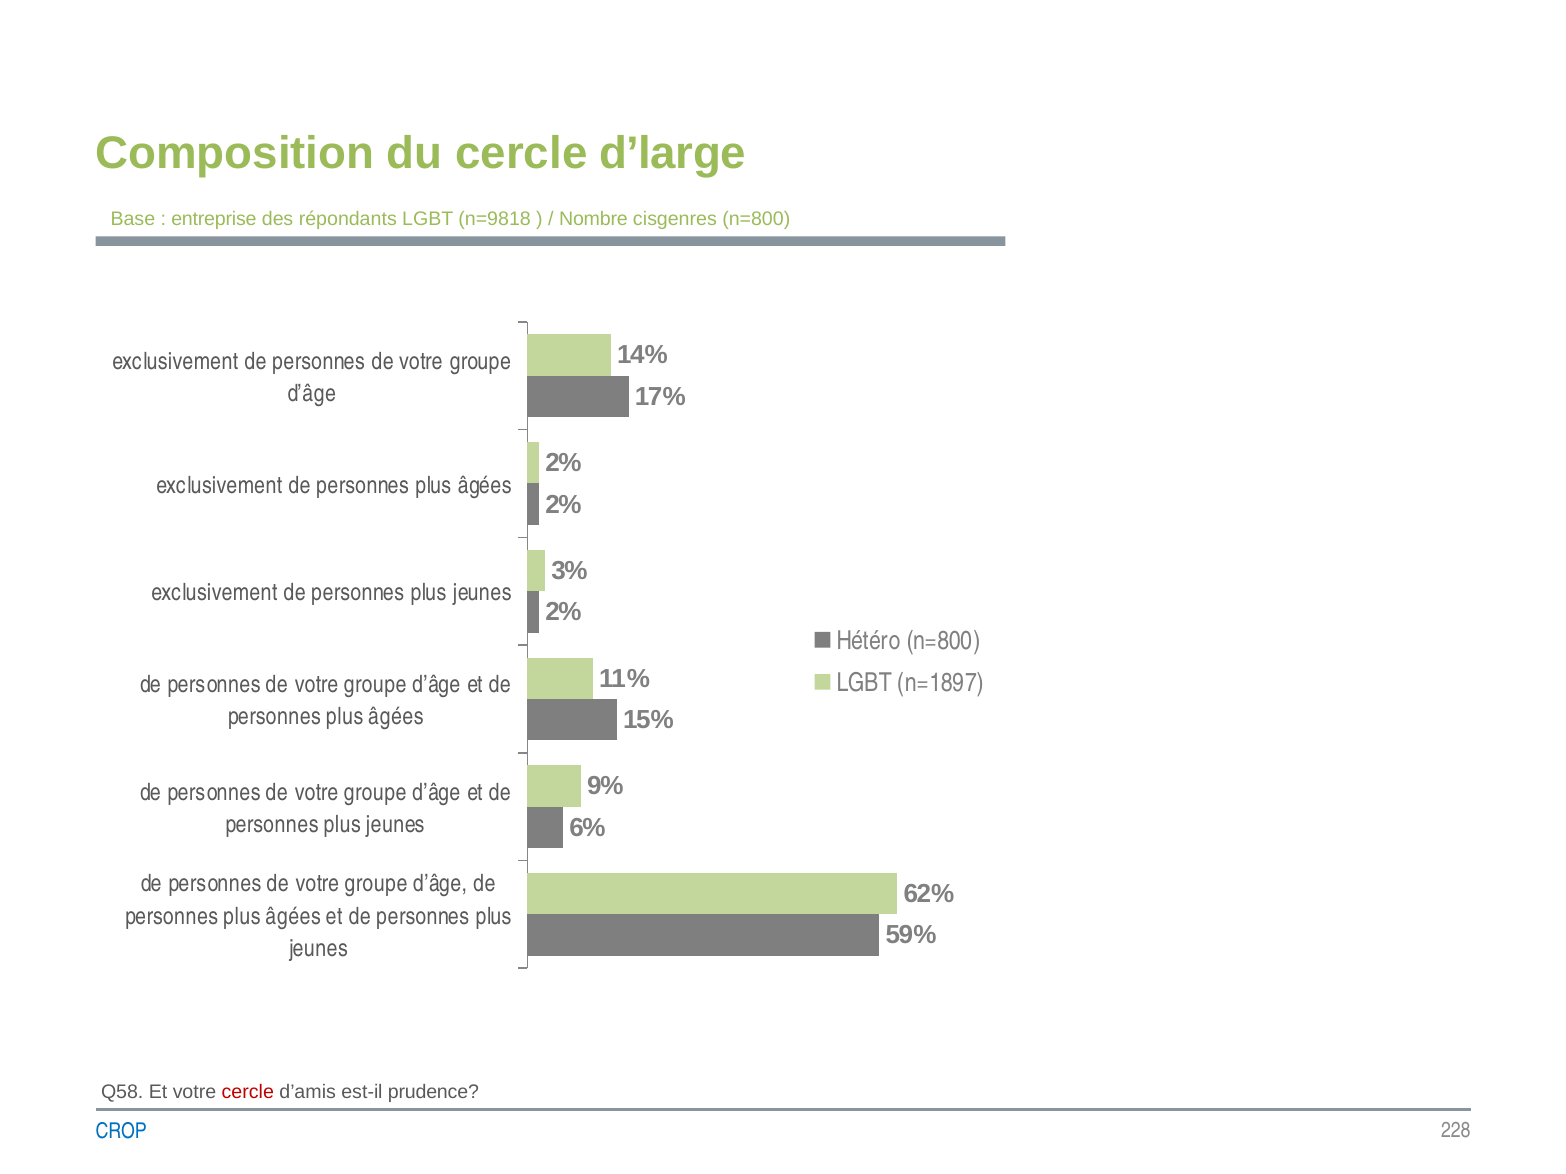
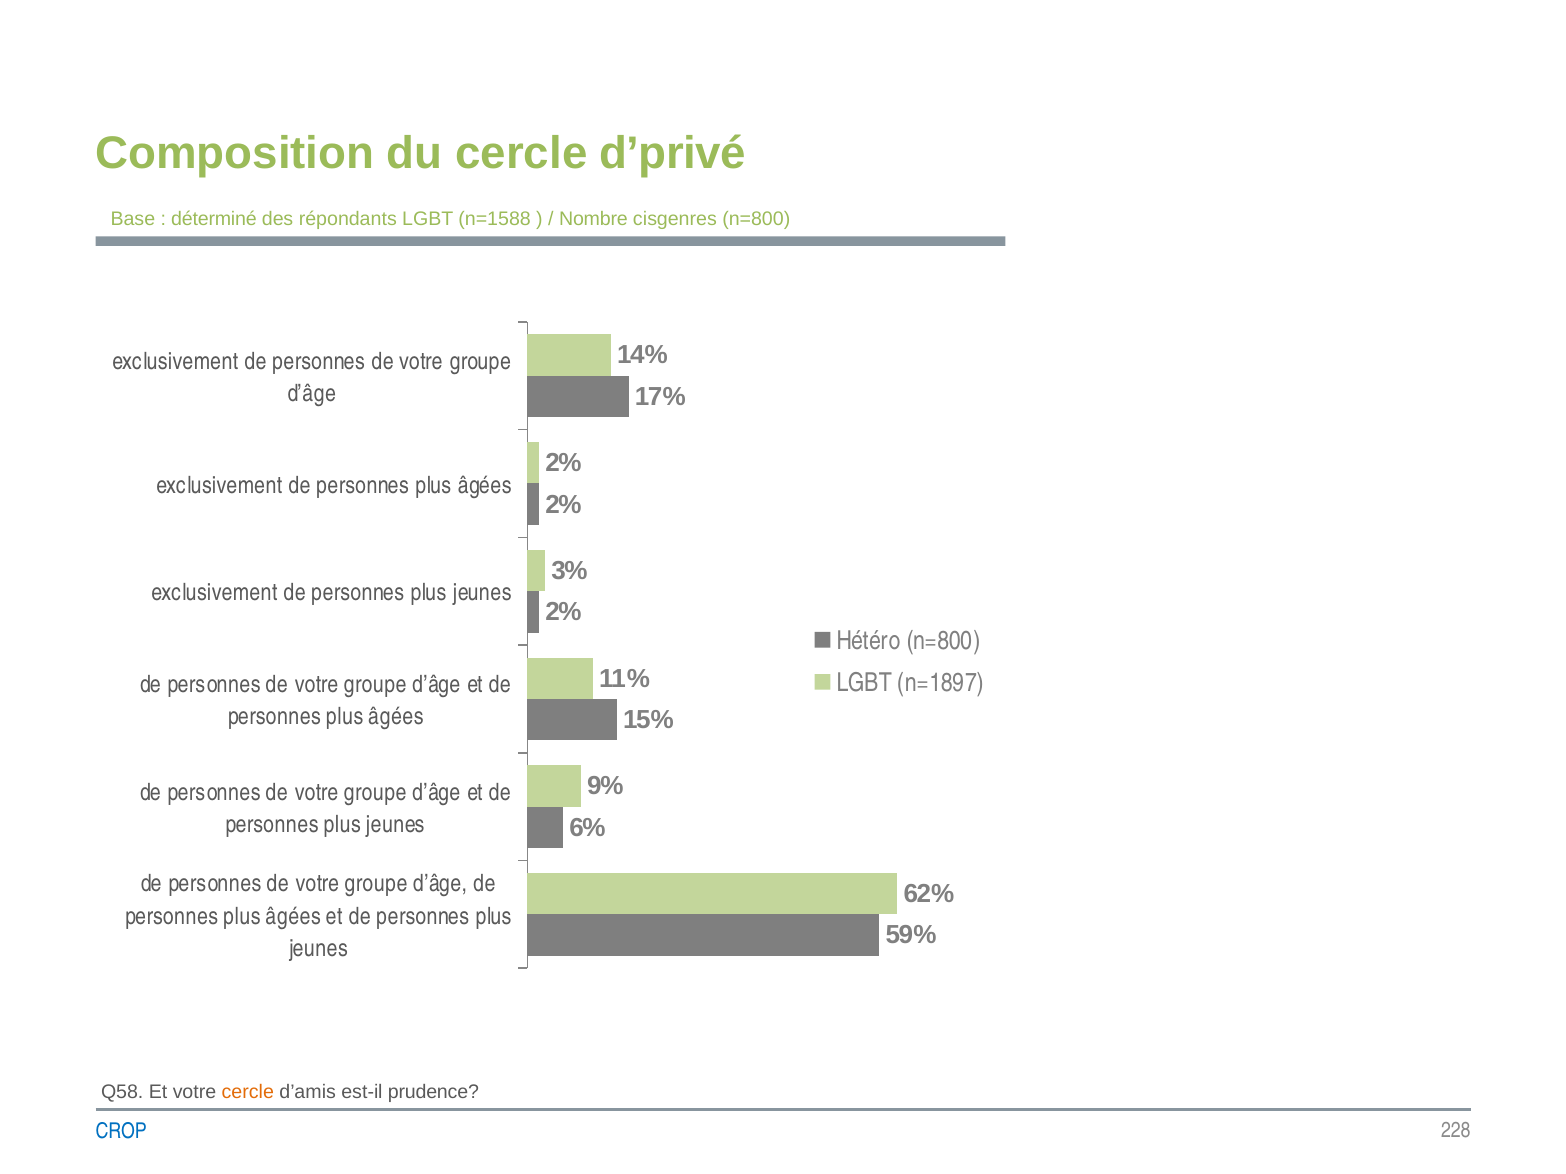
d’large: d’large -> d’privé (673, 154)
entreprise: entreprise -> déterminé (214, 220)
n=9818: n=9818 -> n=1588 (495, 220)
cercle colour: red -> orange (248, 1093)
